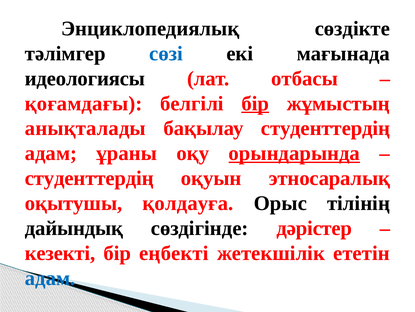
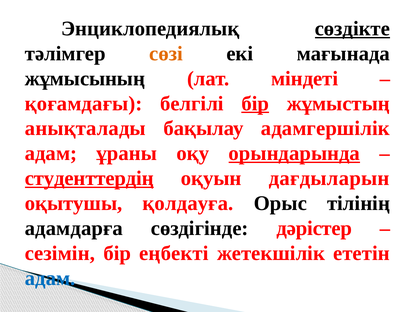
сөздікте underline: none -> present (352, 29)
сөзі colour: blue -> orange (166, 53)
идеологиясы: идеологиясы -> жұмысының (85, 78)
отбасы: отбасы -> міндеті (305, 78)
бақылау студенттердің: студенттердің -> адамгершілік (325, 128)
студенттердің underline: none -> present (89, 178)
этносаралық: этносаралық -> дағдыларын (329, 178)
дайындық: дайындық -> адамдарға (74, 228)
кезекті: кезекті -> сезімін (60, 253)
